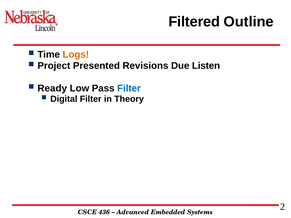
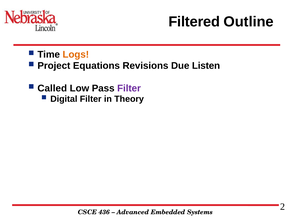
Presented: Presented -> Equations (96, 66)
Ready: Ready -> Called (52, 88)
Filter colour: blue -> purple (129, 88)
